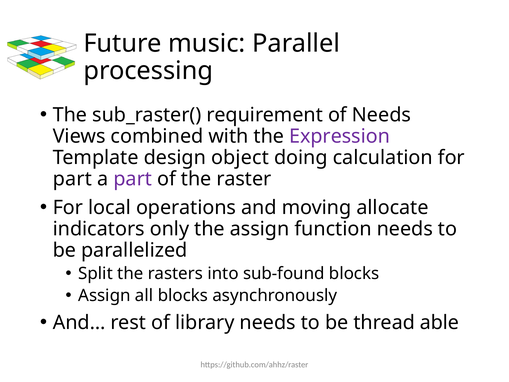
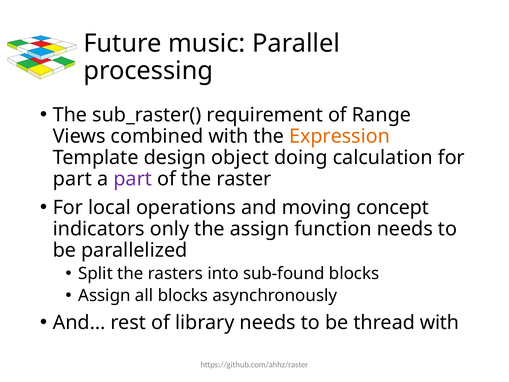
of Needs: Needs -> Range (381, 115)
Expression colour: purple -> orange (340, 136)
allocate: allocate -> concept (393, 207)
thread able: able -> with (439, 322)
